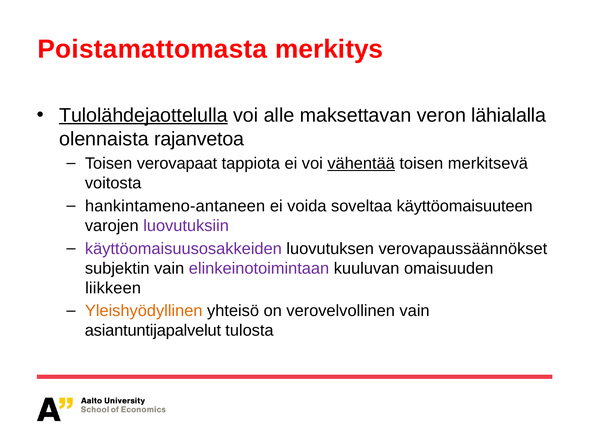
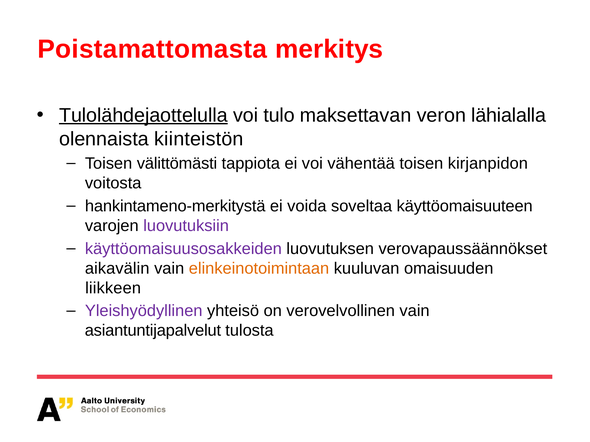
alle: alle -> tulo (279, 115)
rajanvetoa: rajanvetoa -> kiinteistön (199, 139)
verovapaat: verovapaat -> välittömästi (177, 164)
vähentää underline: present -> none (361, 164)
merkitsevä: merkitsevä -> kirjanpidon (488, 164)
hankintameno-antaneen: hankintameno-antaneen -> hankintameno-merkitystä (175, 206)
subjektin: subjektin -> aikavälin (117, 269)
elinkeinotoimintaan colour: purple -> orange (259, 269)
Yleishyödyllinen colour: orange -> purple (144, 311)
